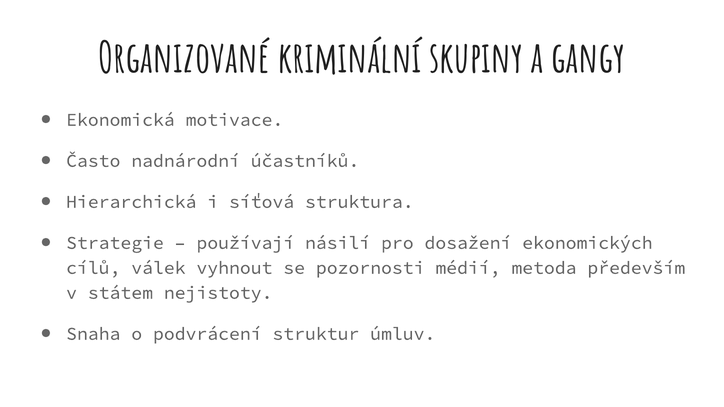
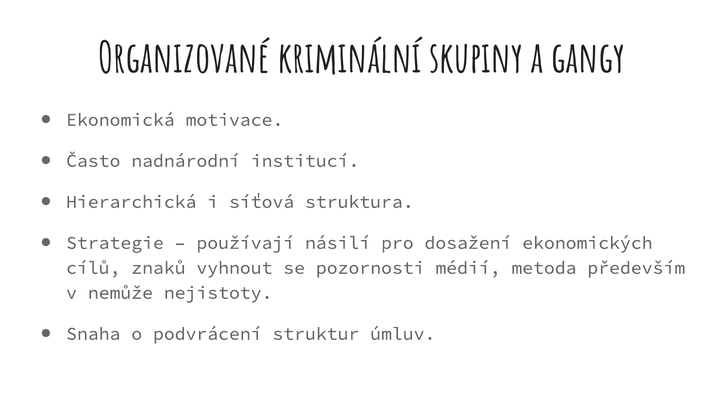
účastníků: účastníků -> institucí (305, 161)
válek: válek -> znaků (158, 268)
státem: státem -> nemůže (120, 293)
